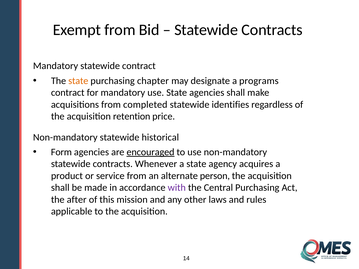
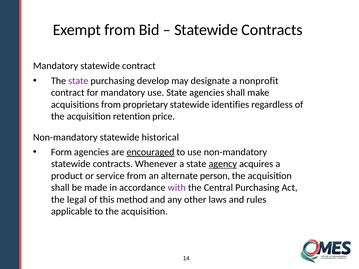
state colour: orange -> purple (78, 81)
chapter: chapter -> develop (153, 81)
programs: programs -> nonprofit (259, 81)
completed: completed -> proprietary (145, 105)
agency underline: none -> present (223, 164)
after: after -> legal (77, 200)
mission: mission -> method (132, 200)
